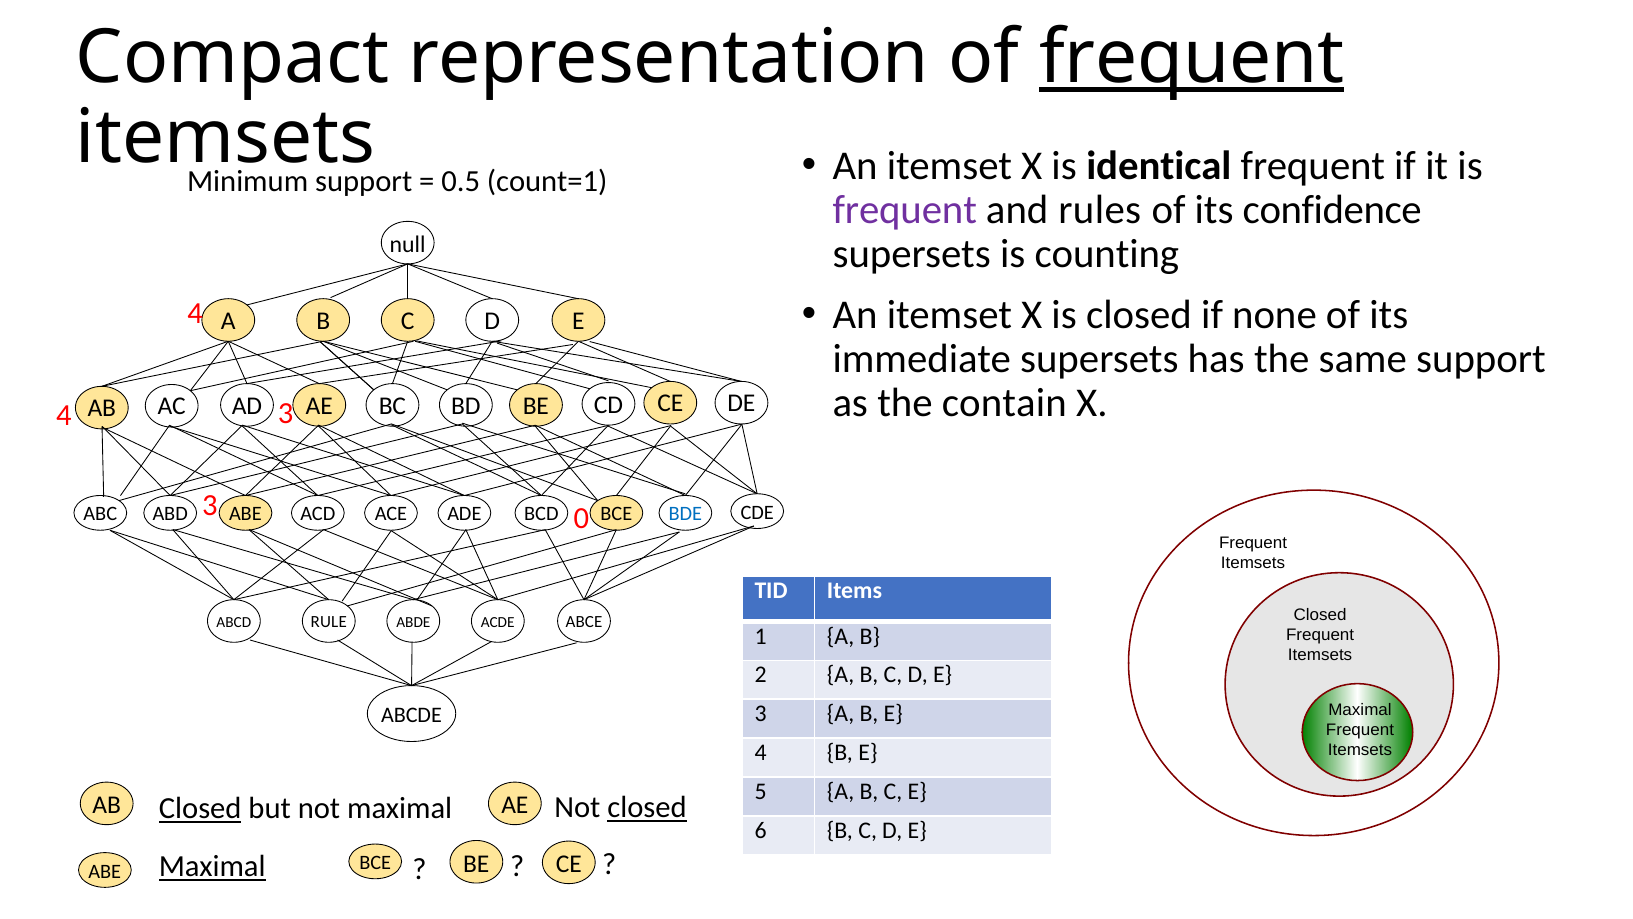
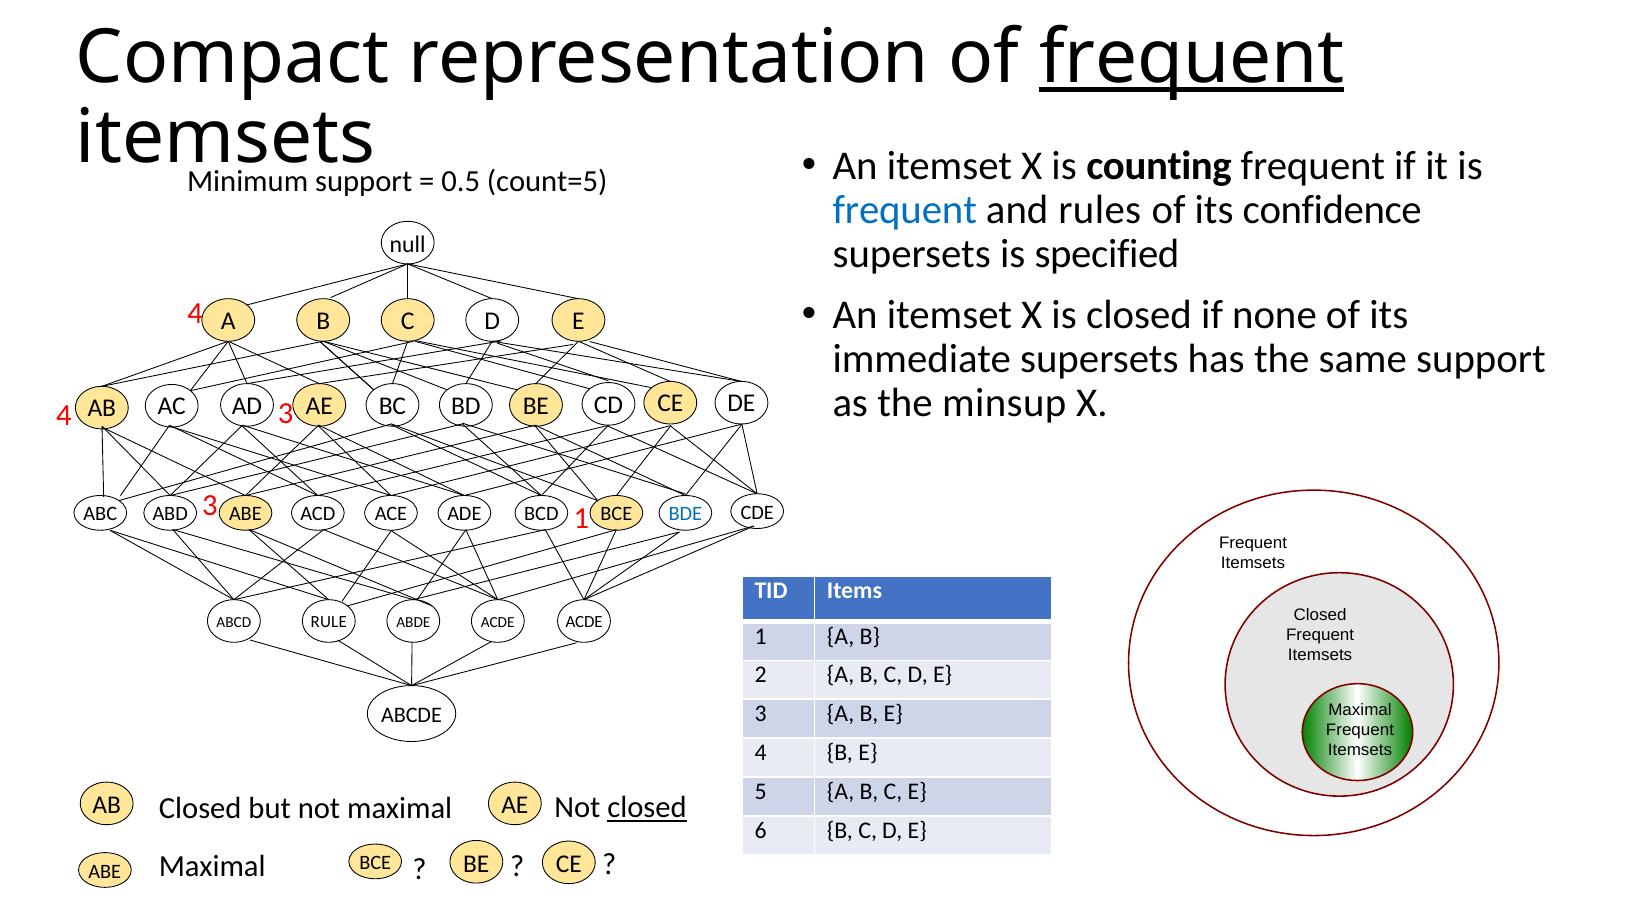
identical: identical -> counting (1159, 166)
count=1: count=1 -> count=5 (547, 182)
frequent colour: purple -> blue (905, 210)
counting: counting -> specified (1107, 254)
contain: contain -> minsup (1004, 403)
3 0: 0 -> 1 (581, 518)
ACDE ABCE: ABCE -> ACDE (584, 622)
Closed underline: present -> none (200, 808)
Maximal underline: present -> none (212, 866)
